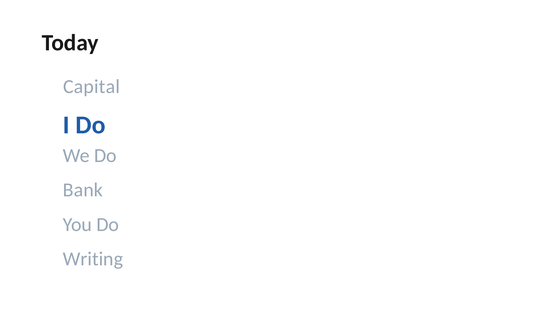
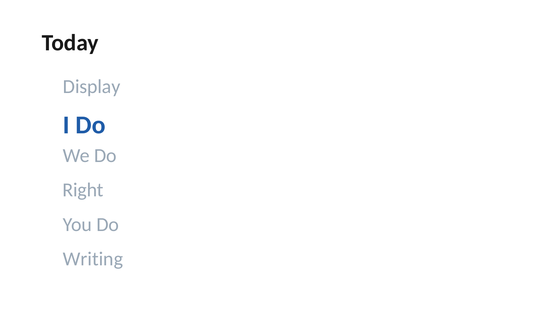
Capital: Capital -> Display (92, 87)
Bank: Bank -> Right (83, 190)
